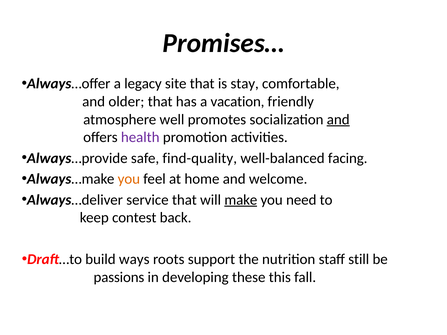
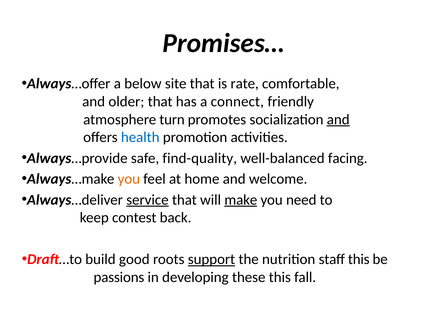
legacy: legacy -> below (143, 84)
stay: stay -> rate (245, 84)
vacation: vacation -> connect (237, 102)
well: well -> turn (172, 120)
health colour: purple -> blue (140, 137)
service underline: none -> present (147, 200)
ways: ways -> good (134, 260)
support underline: none -> present (211, 260)
staff still: still -> this (359, 260)
